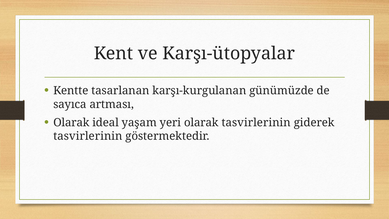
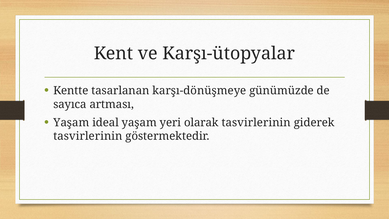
karşı-kurgulanan: karşı-kurgulanan -> karşı-dönüşmeye (199, 91)
Olarak: Olarak -> Yaşam (71, 123)
